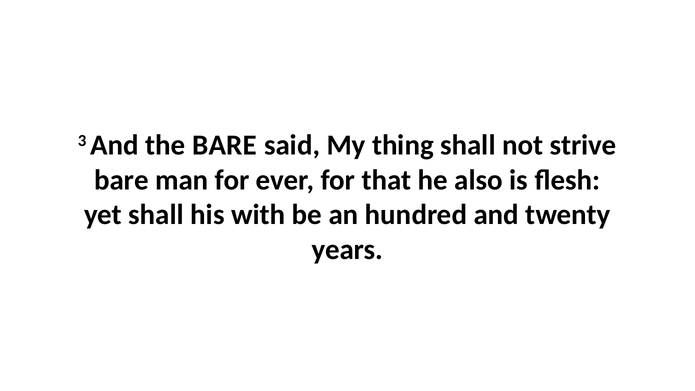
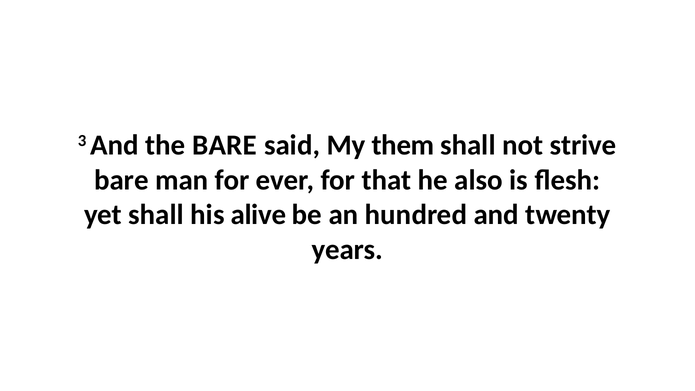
thing: thing -> them (403, 145)
with: with -> alive (258, 215)
